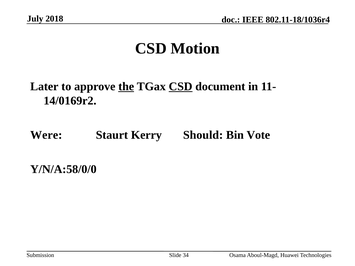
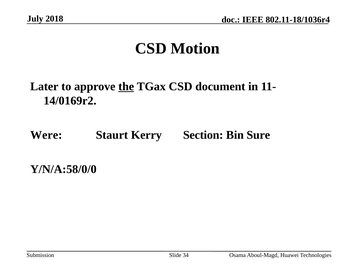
CSD underline: present -> none (181, 87)
Should: Should -> Section (203, 135)
Vote: Vote -> Sure (258, 135)
